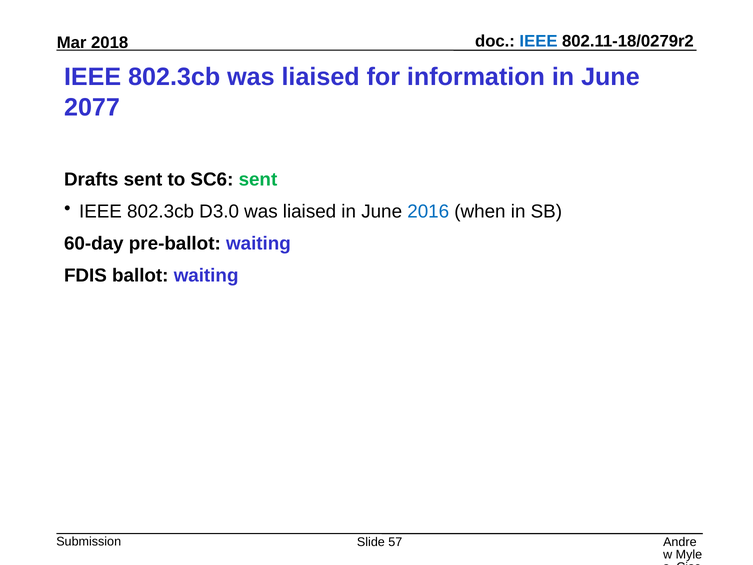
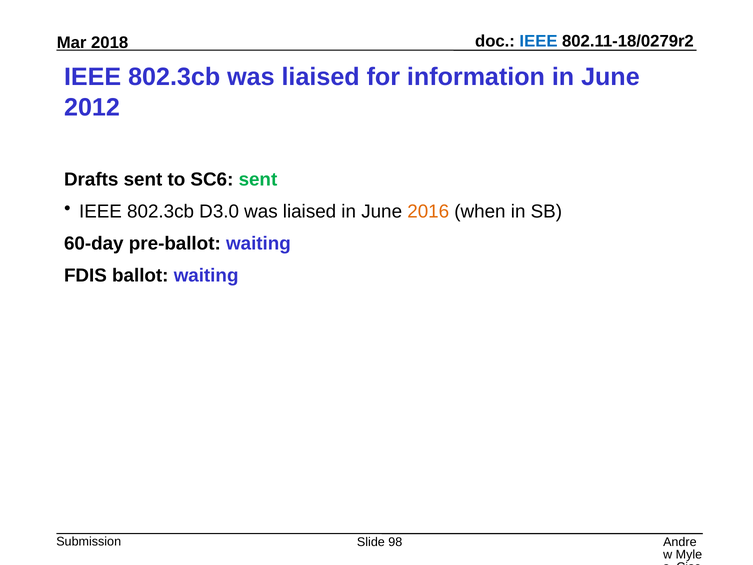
2077: 2077 -> 2012 (92, 107)
2016 colour: blue -> orange (428, 212)
57: 57 -> 98 (395, 542)
